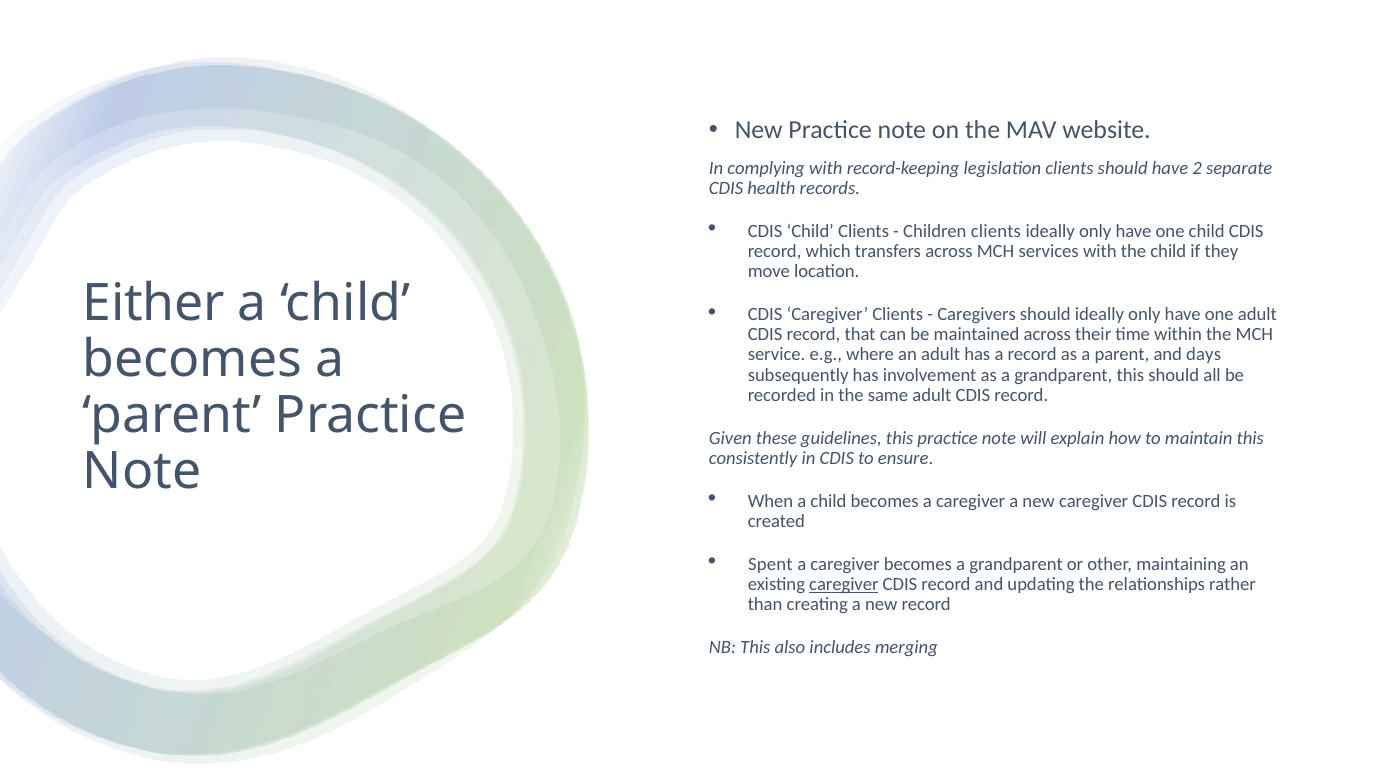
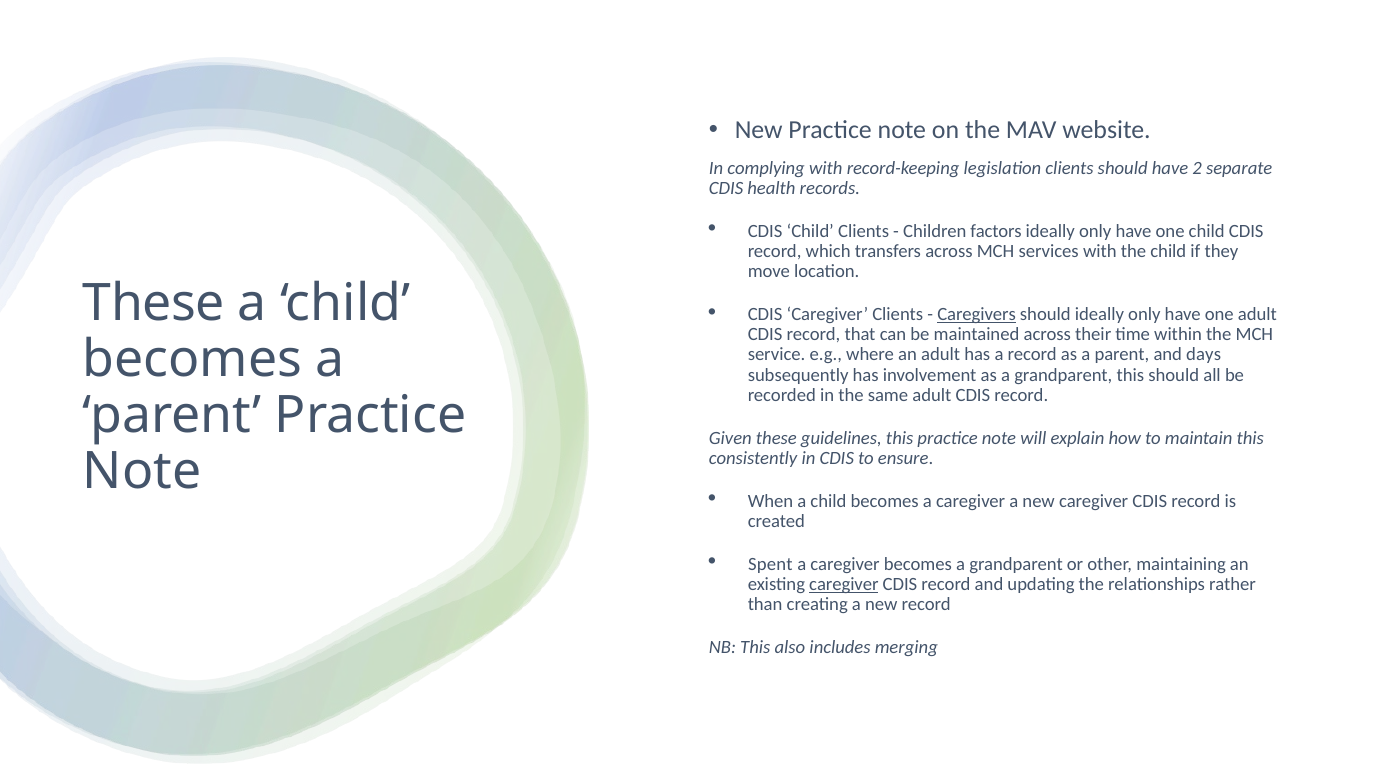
Children clients: clients -> factors (996, 231)
Either: Either -> These (154, 304)
Caregivers underline: none -> present (977, 315)
